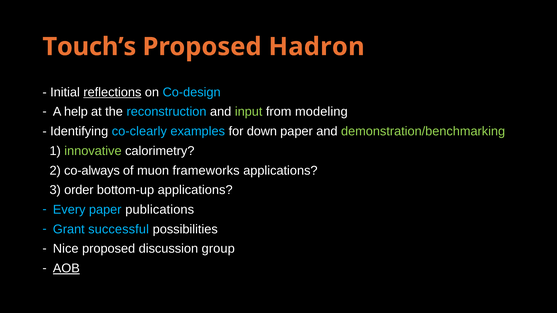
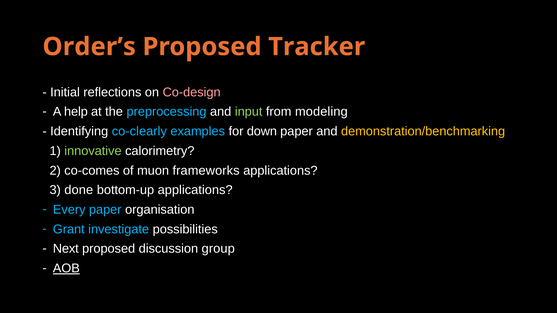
Touch’s: Touch’s -> Order’s (89, 47)
Hadron: Hadron -> Tracker (317, 47)
reflections underline: present -> none (112, 92)
Co-design colour: light blue -> pink (192, 92)
reconstruction: reconstruction -> preprocessing (167, 112)
demonstration/benchmarking colour: light green -> yellow (423, 131)
co-always: co-always -> co-comes (92, 171)
order: order -> done (79, 190)
publications: publications -> organisation (160, 210)
successful: successful -> investigate (119, 229)
Nice: Nice -> Next (66, 249)
